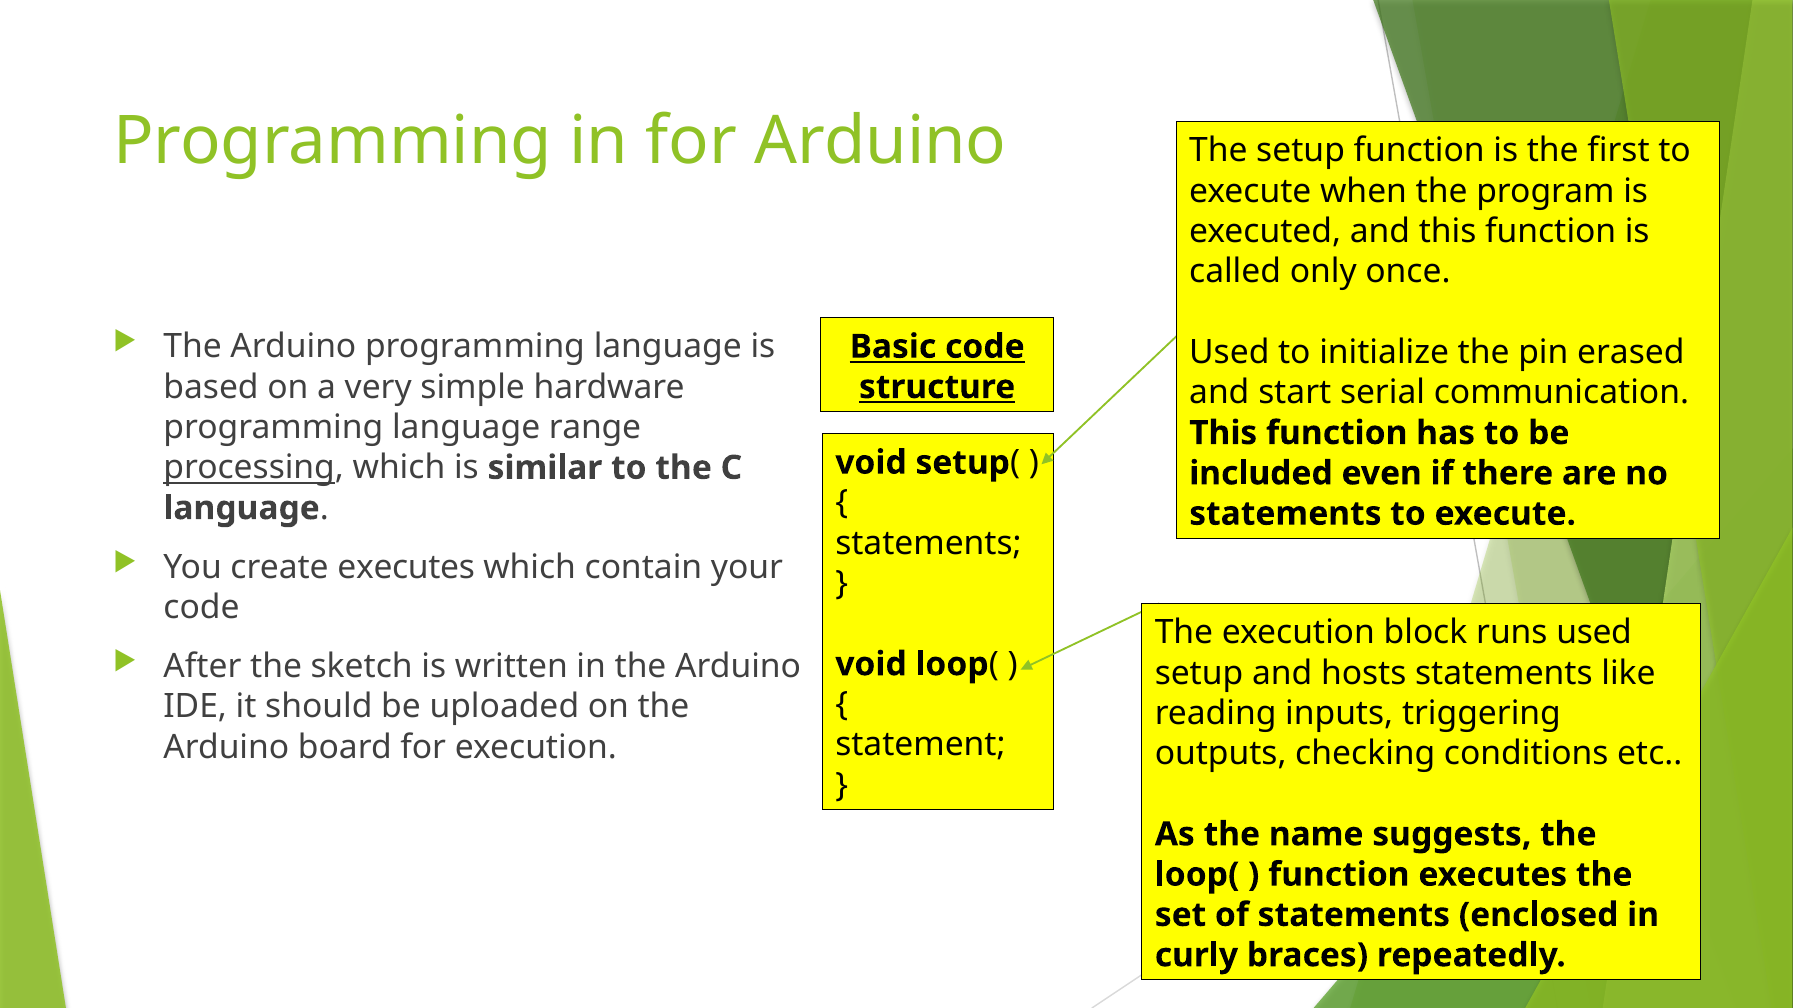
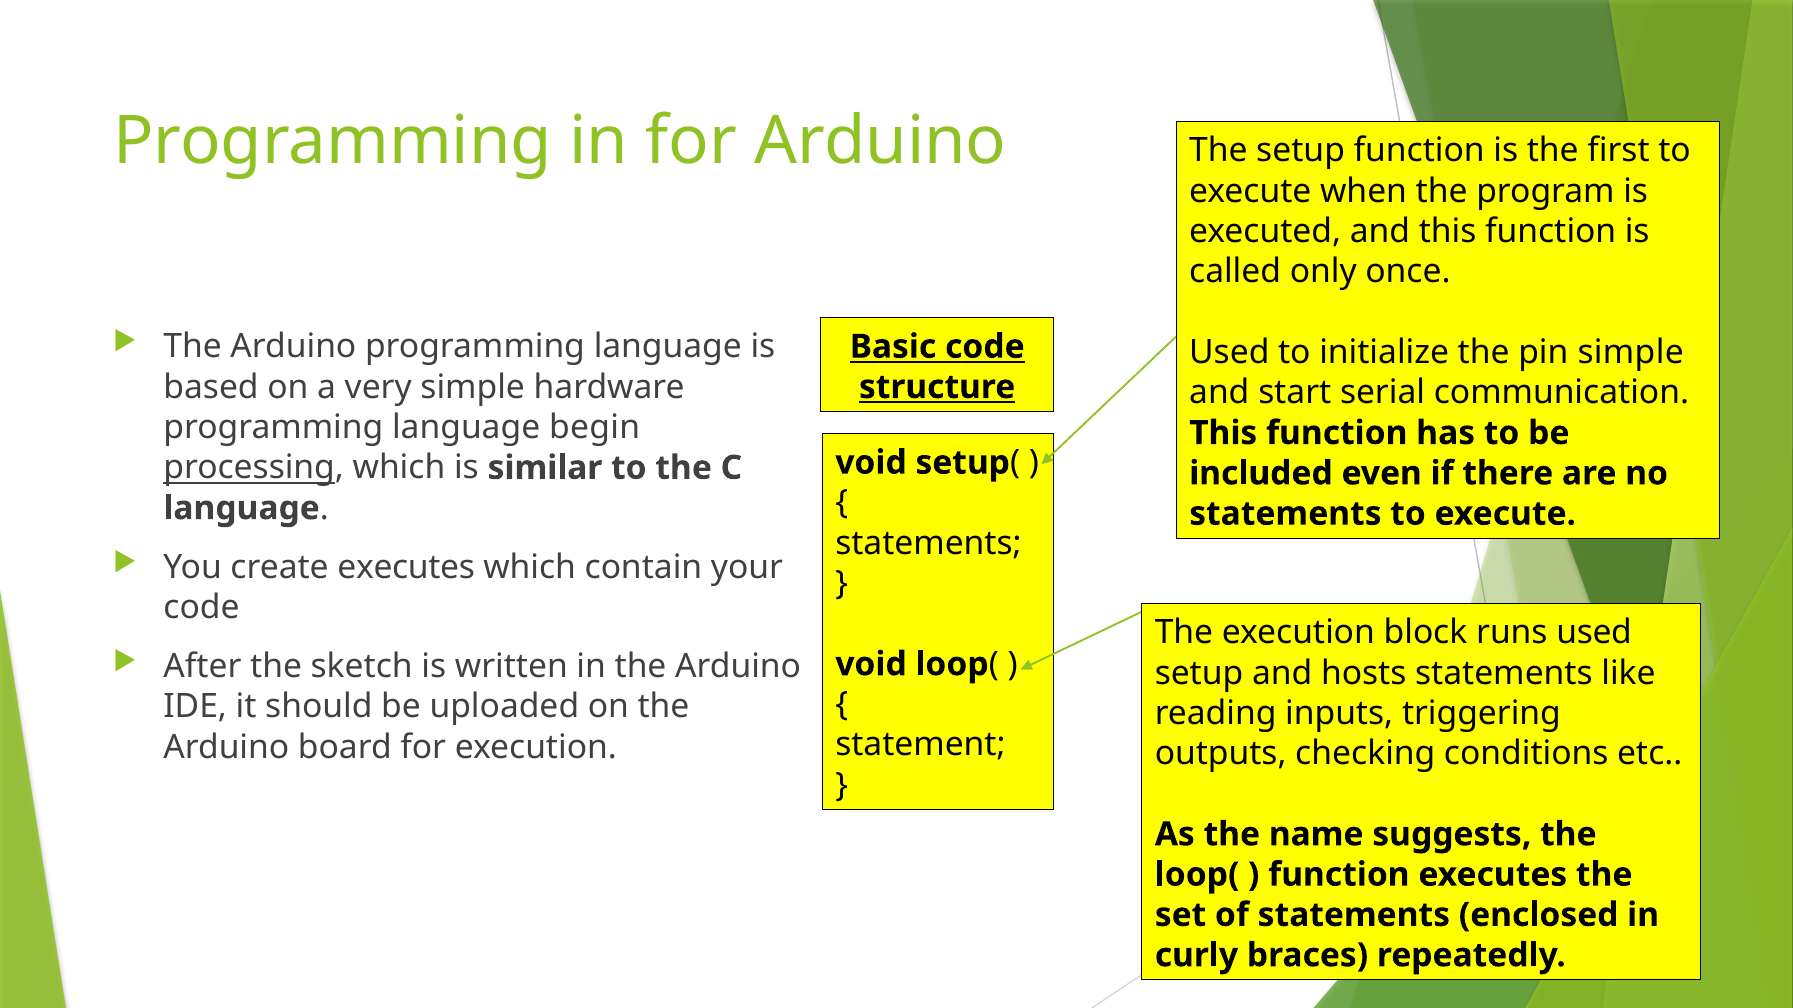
pin erased: erased -> simple (1631, 353)
range: range -> begin (595, 428)
